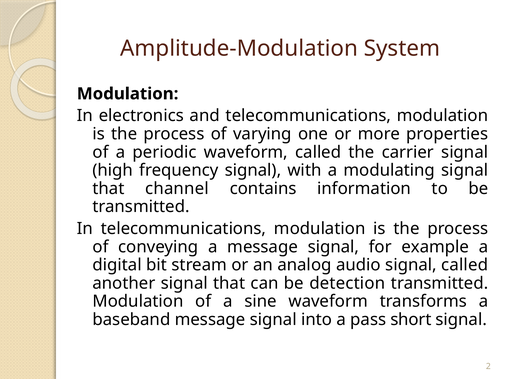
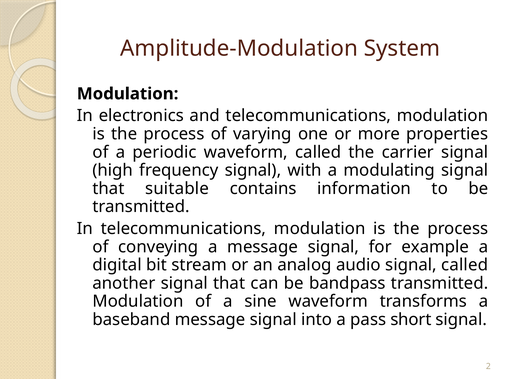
channel: channel -> suitable (177, 188)
detection: detection -> bandpass (347, 283)
